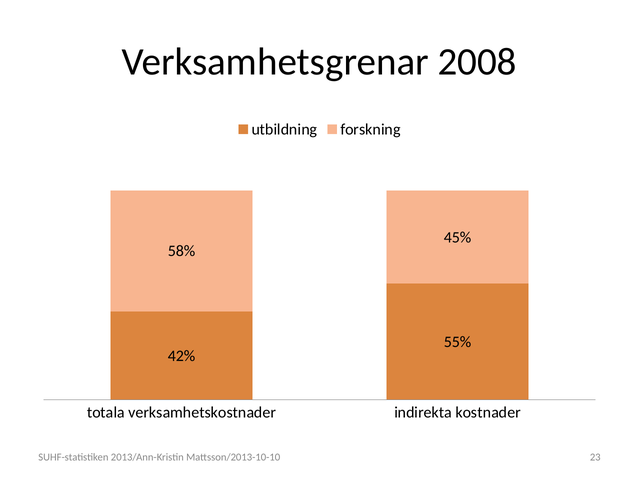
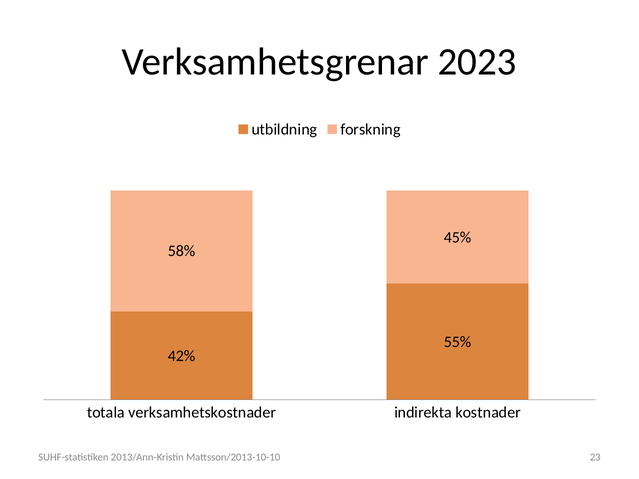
2008: 2008 -> 2023 (477, 62)
